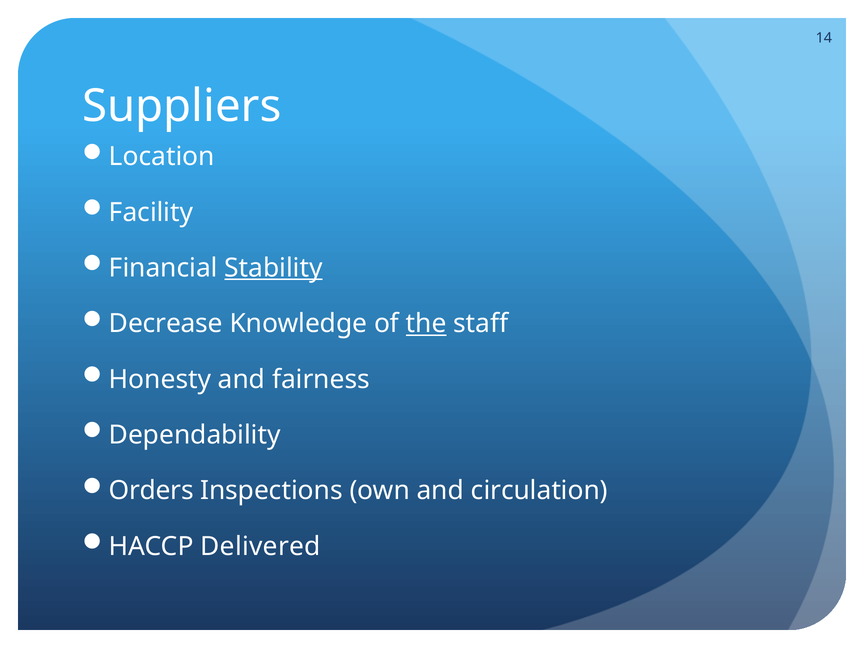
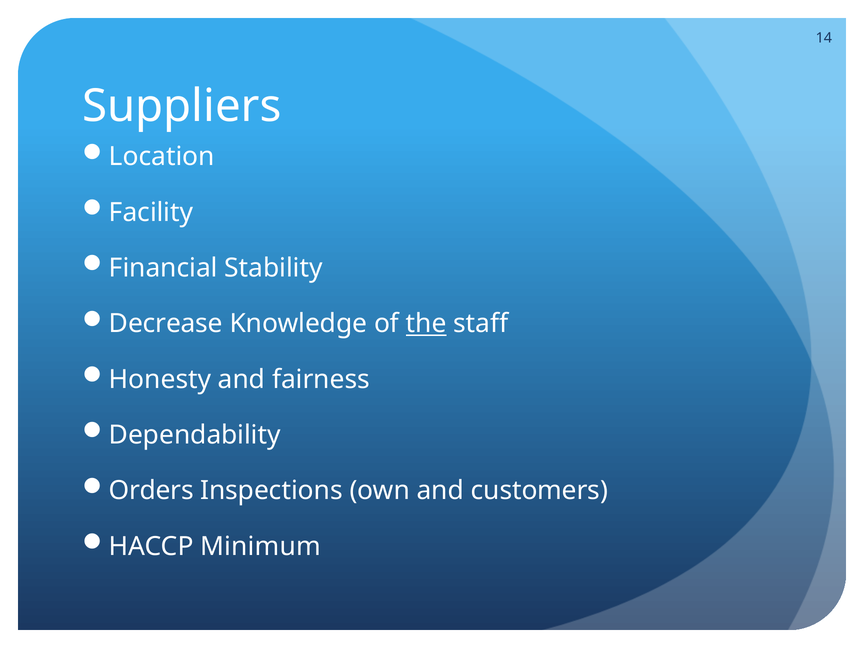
Stability underline: present -> none (274, 268)
circulation: circulation -> customers (539, 491)
Delivered: Delivered -> Minimum (261, 546)
